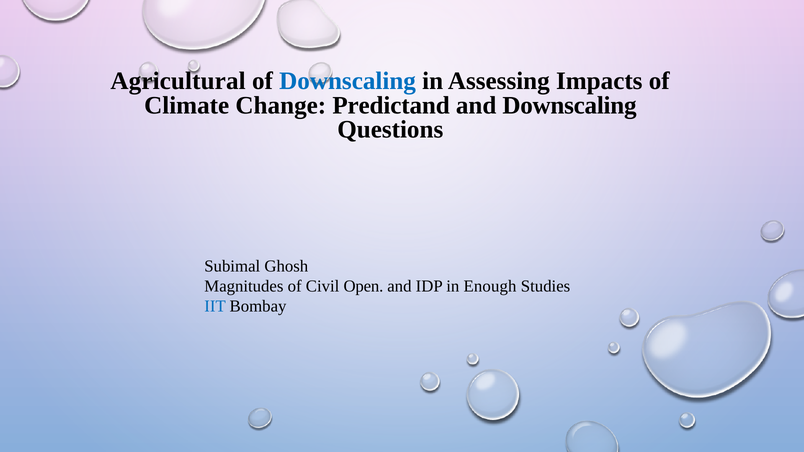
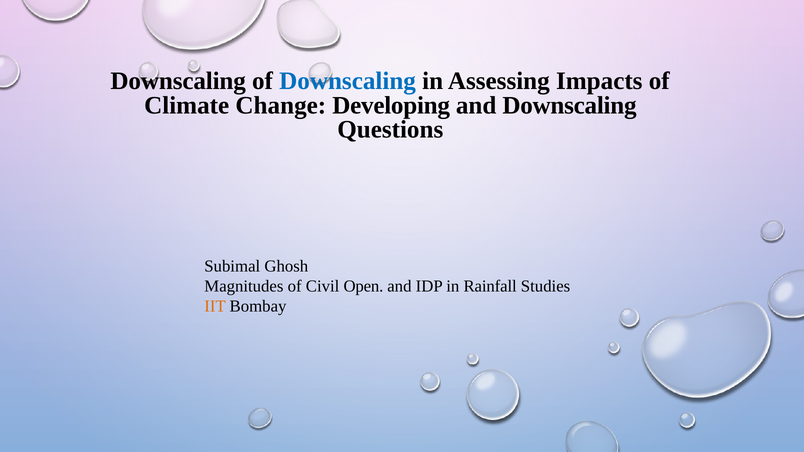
Agricultural: Agricultural -> Downscaling (178, 81)
Predictand: Predictand -> Developing (391, 105)
Enough: Enough -> Rainfall (490, 286)
IIT colour: blue -> orange (215, 307)
